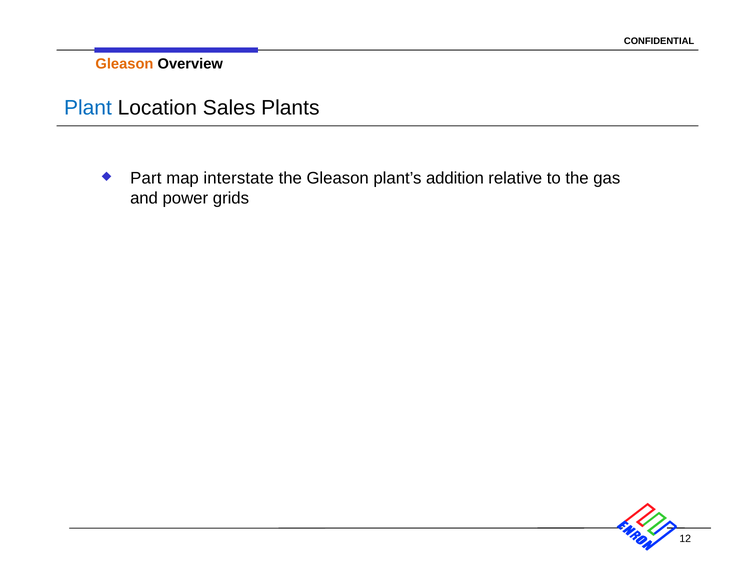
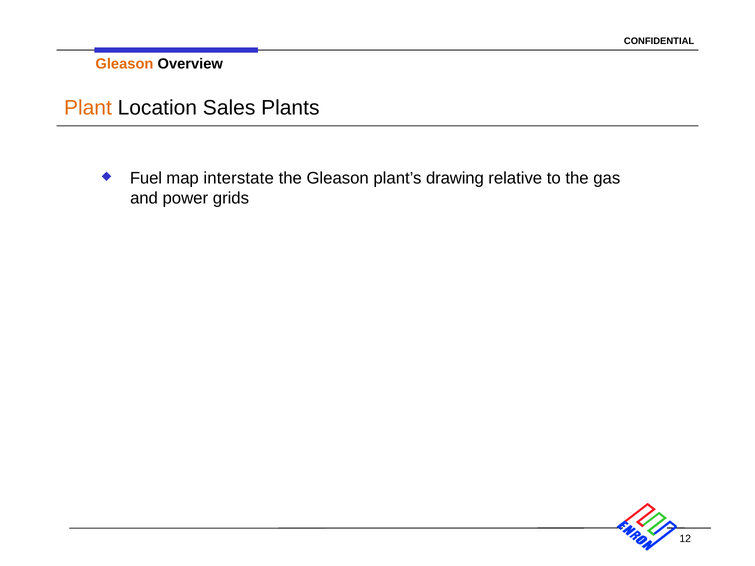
Plant colour: blue -> orange (88, 108)
Part: Part -> Fuel (146, 178)
addition: addition -> drawing (455, 178)
